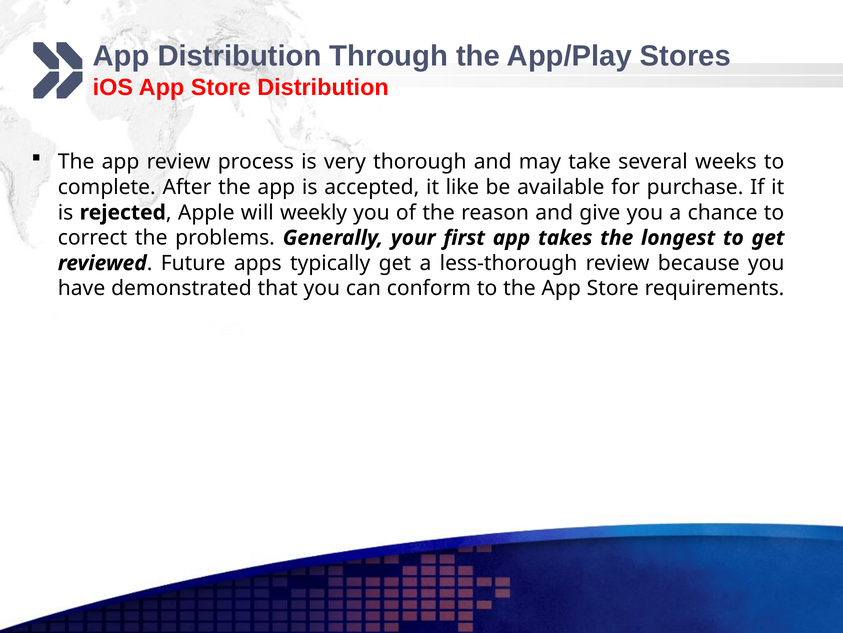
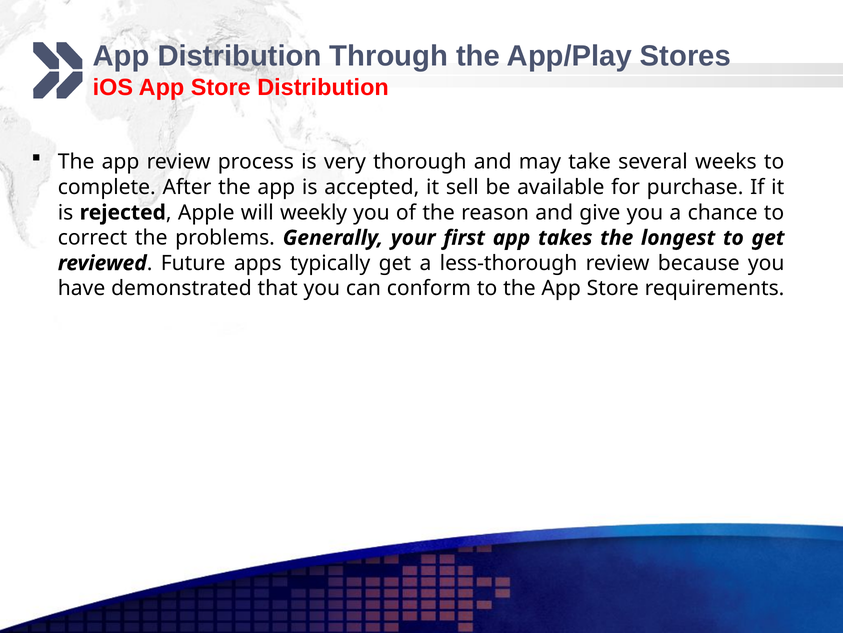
like: like -> sell (462, 187)
